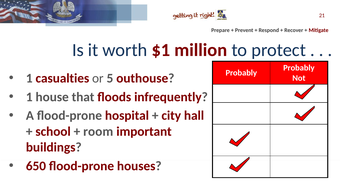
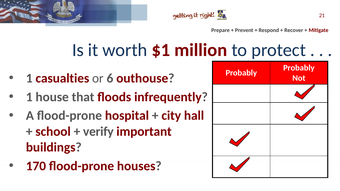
5: 5 -> 6 (110, 78)
room: room -> verify (98, 132)
650: 650 -> 170 (36, 166)
